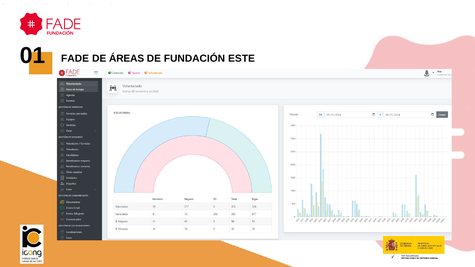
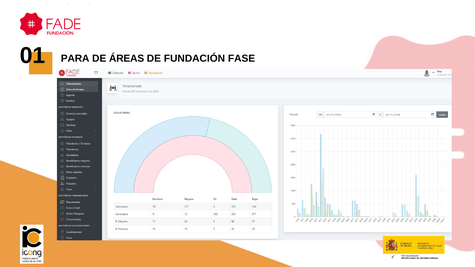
FADE: FADE -> PARA (75, 58)
ESTE: ESTE -> FASE (242, 58)
